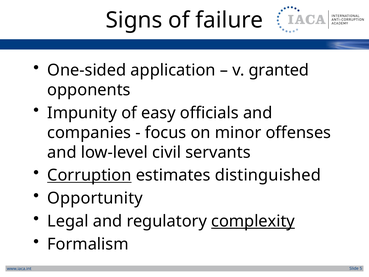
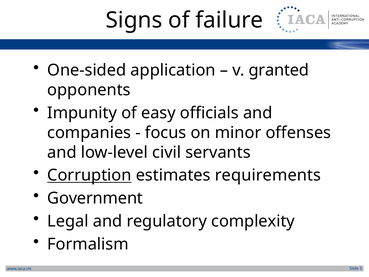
distinguished: distinguished -> requirements (268, 175)
Opportunity: Opportunity -> Government (95, 198)
complexity underline: present -> none (253, 221)
